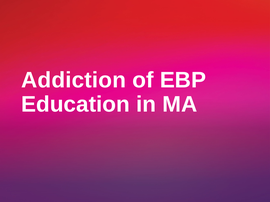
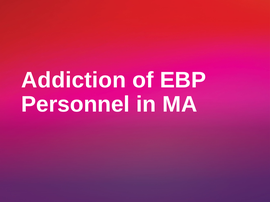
Education: Education -> Personnel (75, 105)
